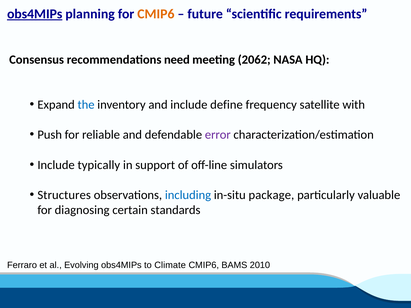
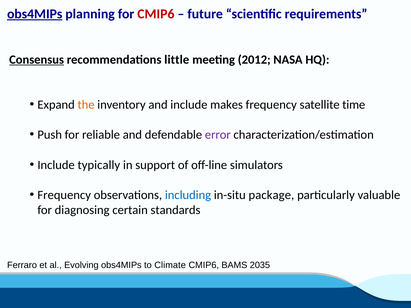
CMIP6 colour: orange -> red (156, 14)
Consensus underline: none -> present (37, 60)
need: need -> little (177, 60)
2062: 2062 -> 2012 (254, 60)
the colour: blue -> orange (86, 105)
define: define -> makes (227, 105)
with: with -> time (354, 105)
Structures: Structures -> Frequency (64, 195)
2010: 2010 -> 2035 (260, 265)
